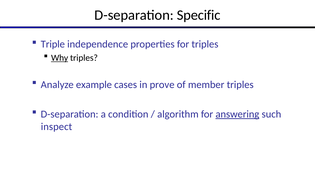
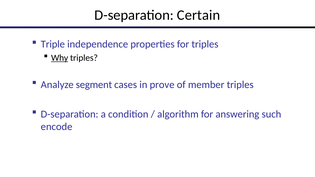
Specific: Specific -> Certain (199, 15)
example: example -> segment (94, 85)
answering underline: present -> none (237, 114)
inspect: inspect -> encode (57, 127)
